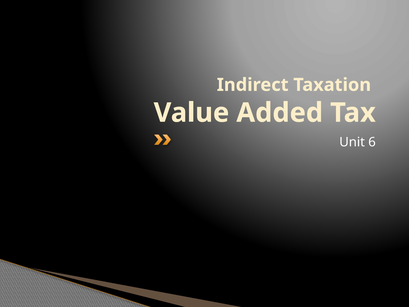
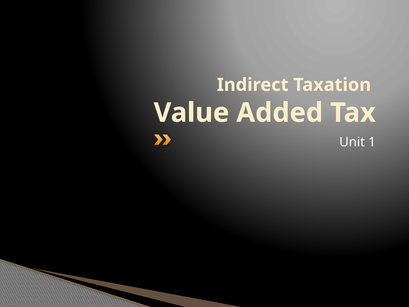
6: 6 -> 1 (372, 142)
